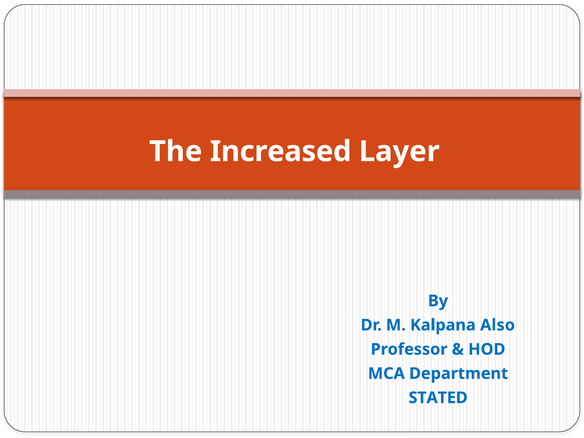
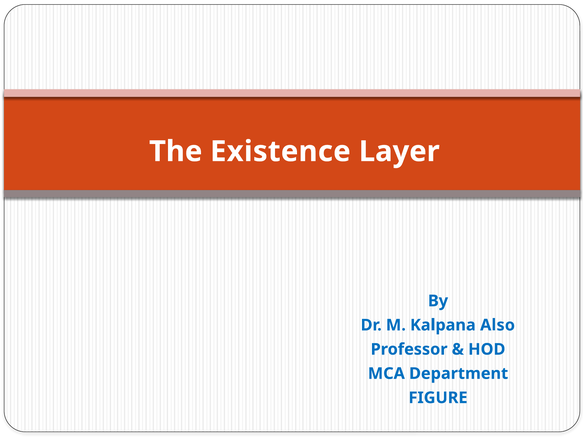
Increased: Increased -> Existence (280, 151)
STATED: STATED -> FIGURE (438, 398)
